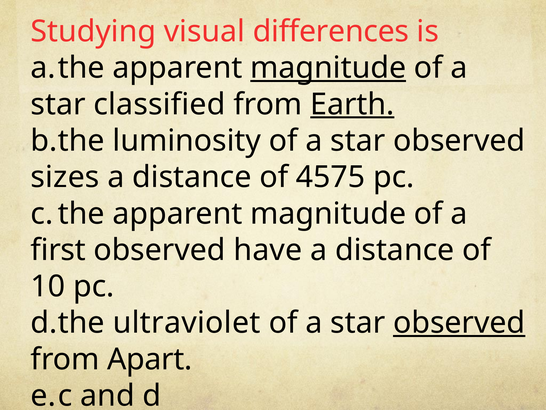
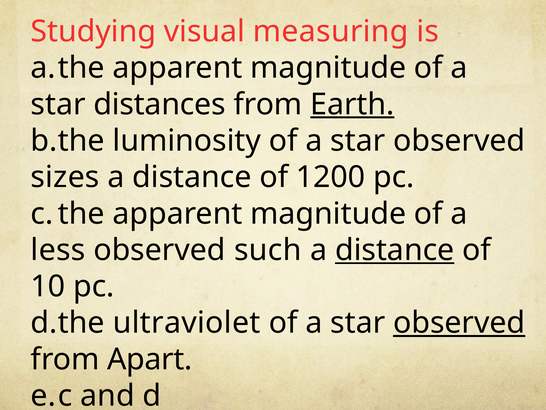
differences: differences -> measuring (331, 31)
magnitude underline: present -> none (328, 68)
classified: classified -> distances (160, 104)
4575: 4575 -> 1200 (331, 177)
first: first -> less (58, 250)
have: have -> such (268, 250)
distance underline: none -> present (395, 250)
